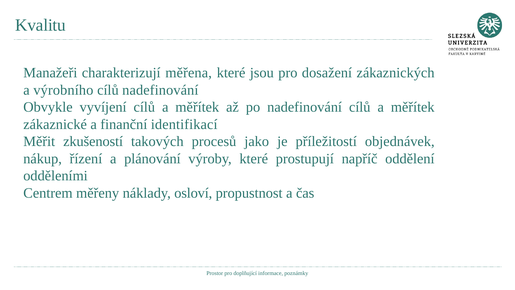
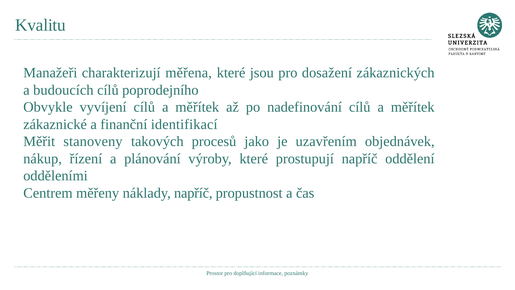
výrobního: výrobního -> budoucích (63, 90)
cílů nadefinování: nadefinování -> poprodejního (160, 90)
zkušeností: zkušeností -> stanoveny (93, 141)
příležitostí: příležitostí -> uzavřením (326, 141)
náklady osloví: osloví -> napříč (193, 193)
